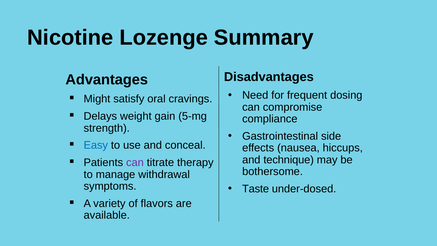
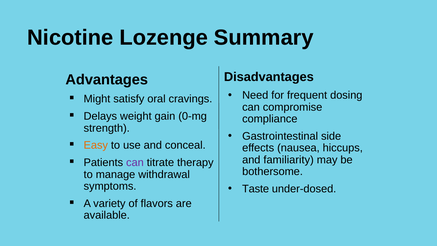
5-mg: 5-mg -> 0-mg (193, 116)
Easy colour: blue -> orange (96, 145)
technique: technique -> familiarity (289, 160)
